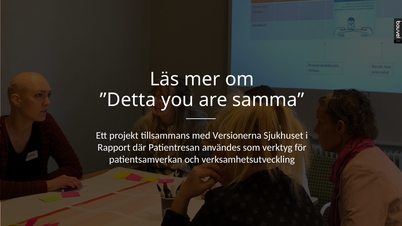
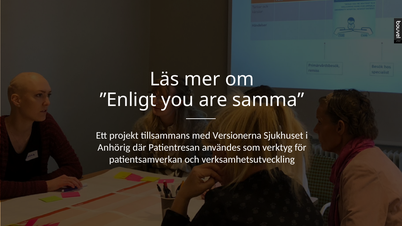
”Detta: ”Detta -> ”Enligt (128, 100)
Rapport: Rapport -> Anhörig (114, 148)
